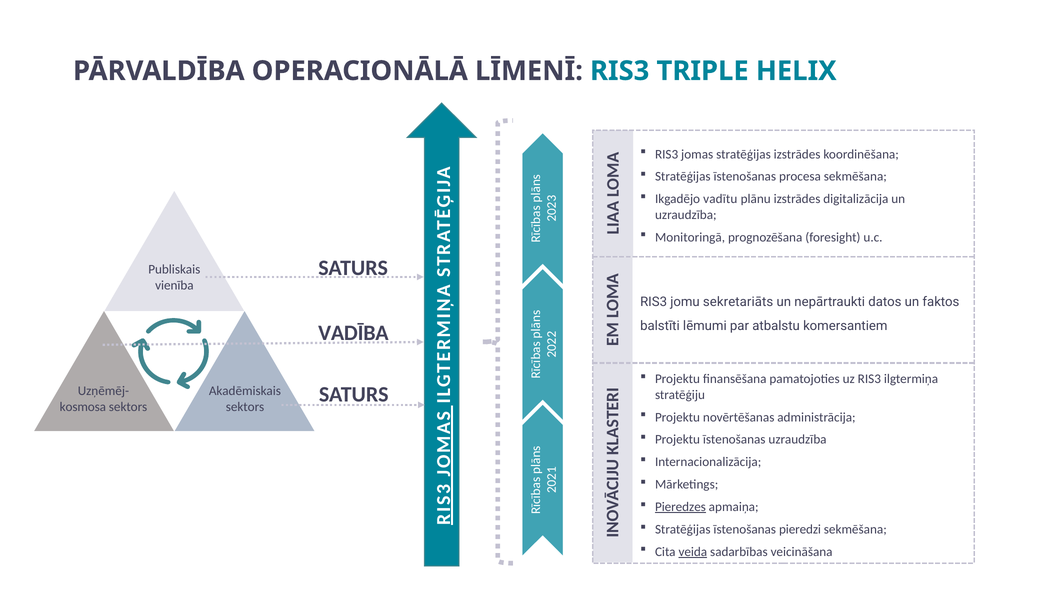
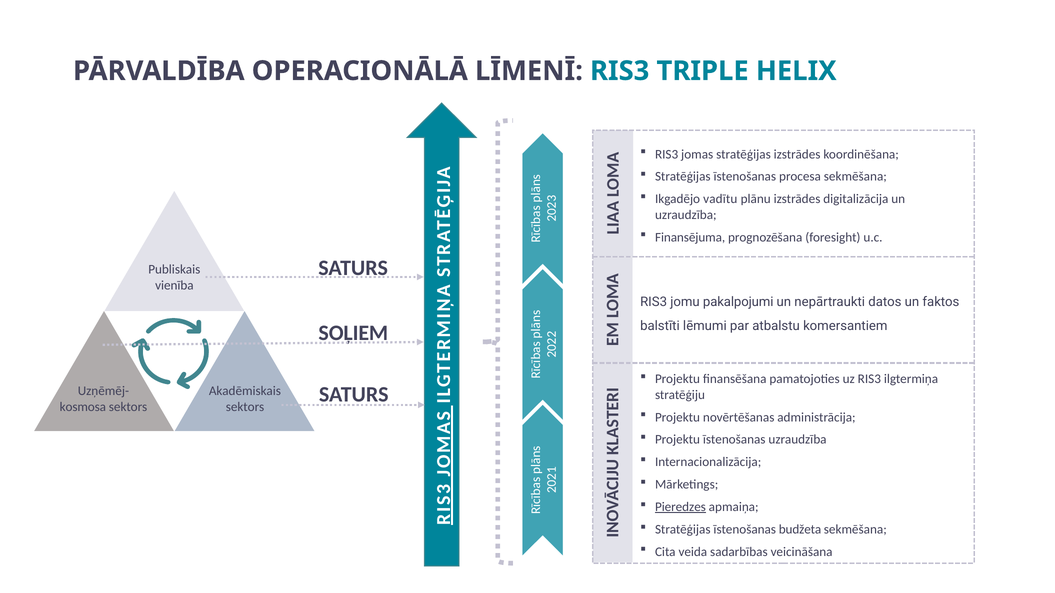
Monitoringā: Monitoringā -> Finansējuma (690, 237)
sekretariāts: sekretariāts -> pakalpojumi (738, 302)
VADĪBA: VADĪBA -> SOĻIEM (353, 333)
pieredzi: pieredzi -> budžeta (800, 530)
veida underline: present -> none (693, 552)
